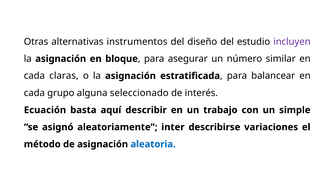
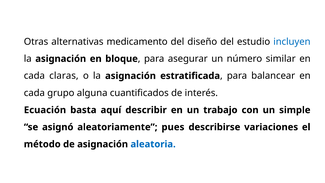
instrumentos: instrumentos -> medicamento (137, 42)
incluyen colour: purple -> blue (292, 42)
seleccionado: seleccionado -> cuantificados (139, 93)
inter: inter -> pues (173, 127)
